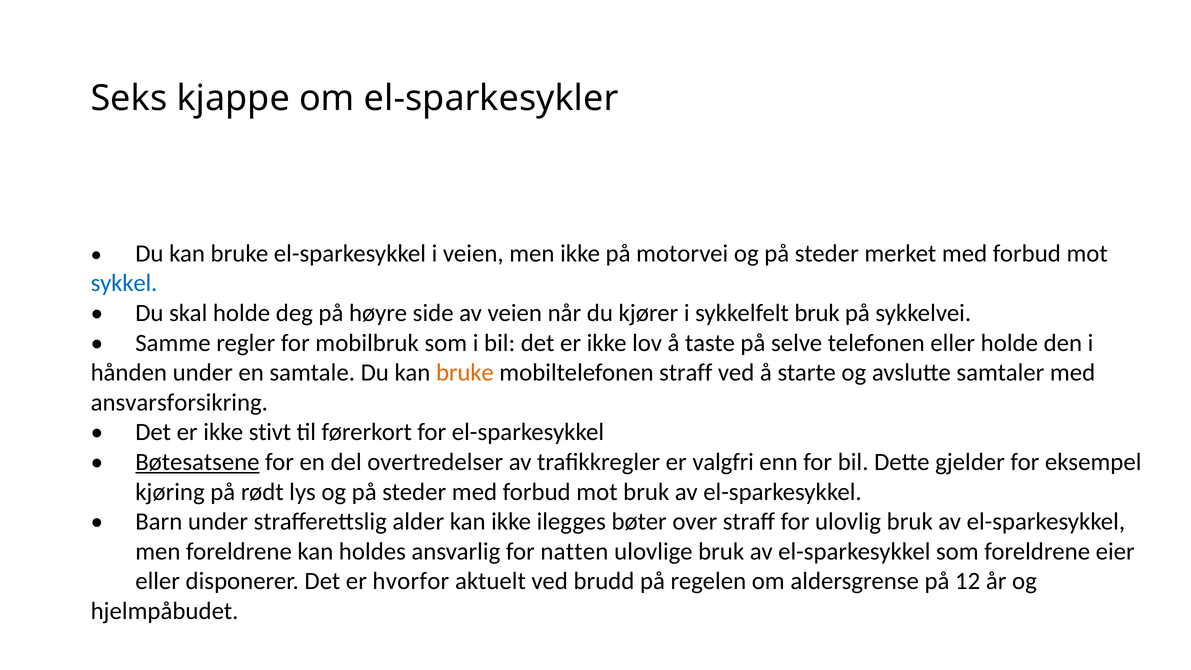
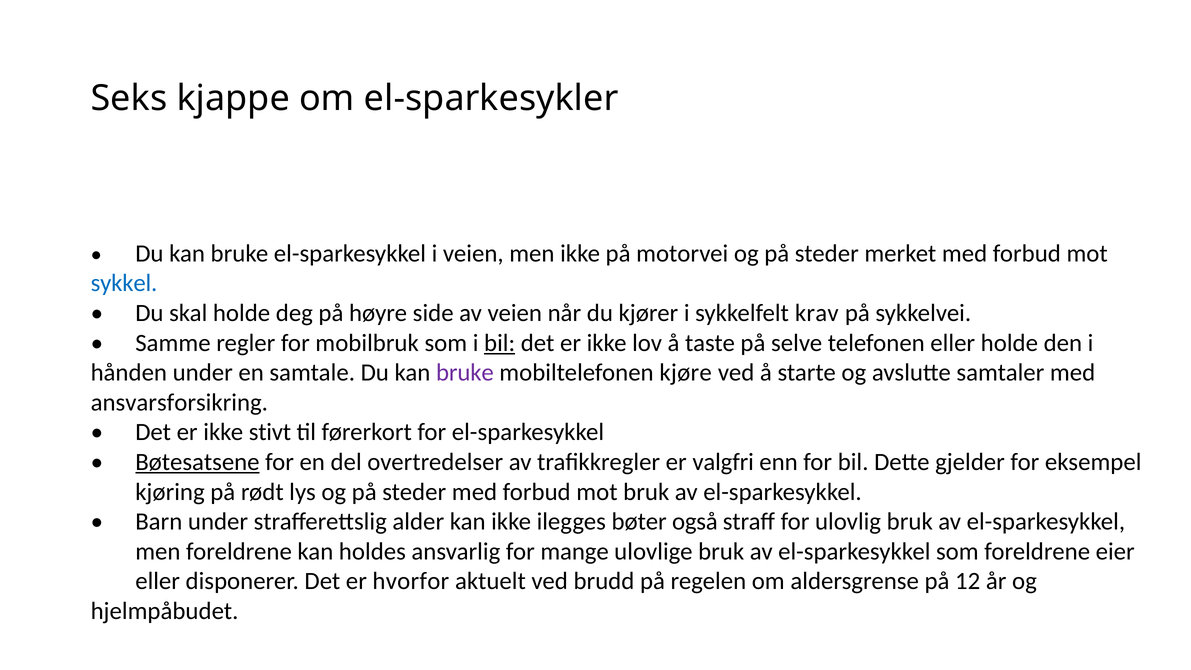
sykkelfelt bruk: bruk -> krav (817, 313)
bil underline: none -> present (500, 343)
bruke colour: orange -> purple (465, 373)
mobiltelefonen straff: straff -> kjøre (686, 373)
over: over -> også (695, 522)
natten: natten -> mange (575, 551)
